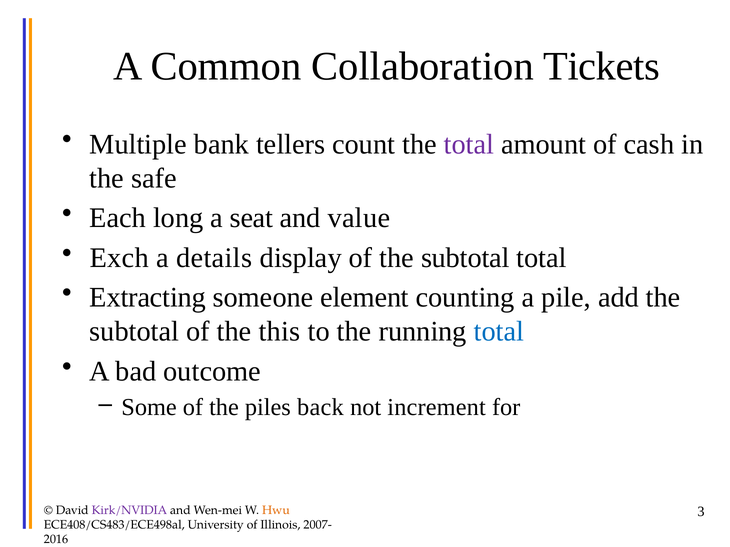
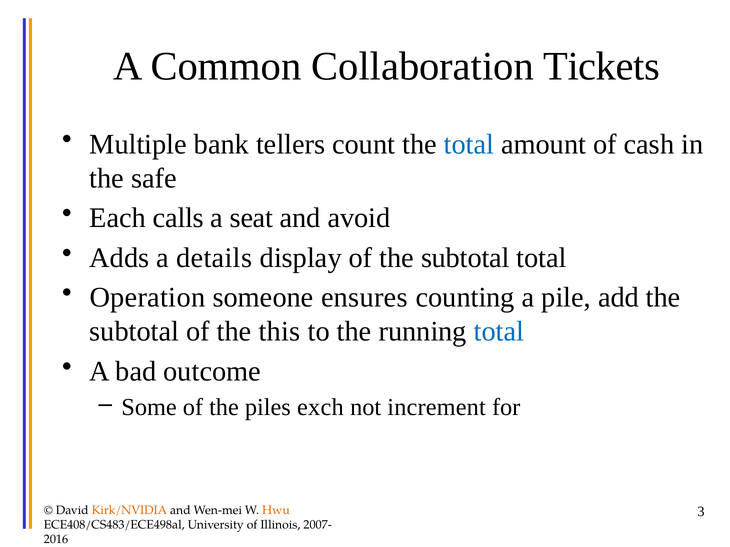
total colour: purple -> blue (469, 144)
long: long -> calls (178, 218)
value: value -> avoid (359, 218)
Exch: Exch -> Adds (119, 258)
Extracting: Extracting -> Operation (147, 298)
element: element -> ensures (364, 298)
back: back -> exch (320, 408)
Kirk/NVIDIA colour: purple -> orange (129, 511)
